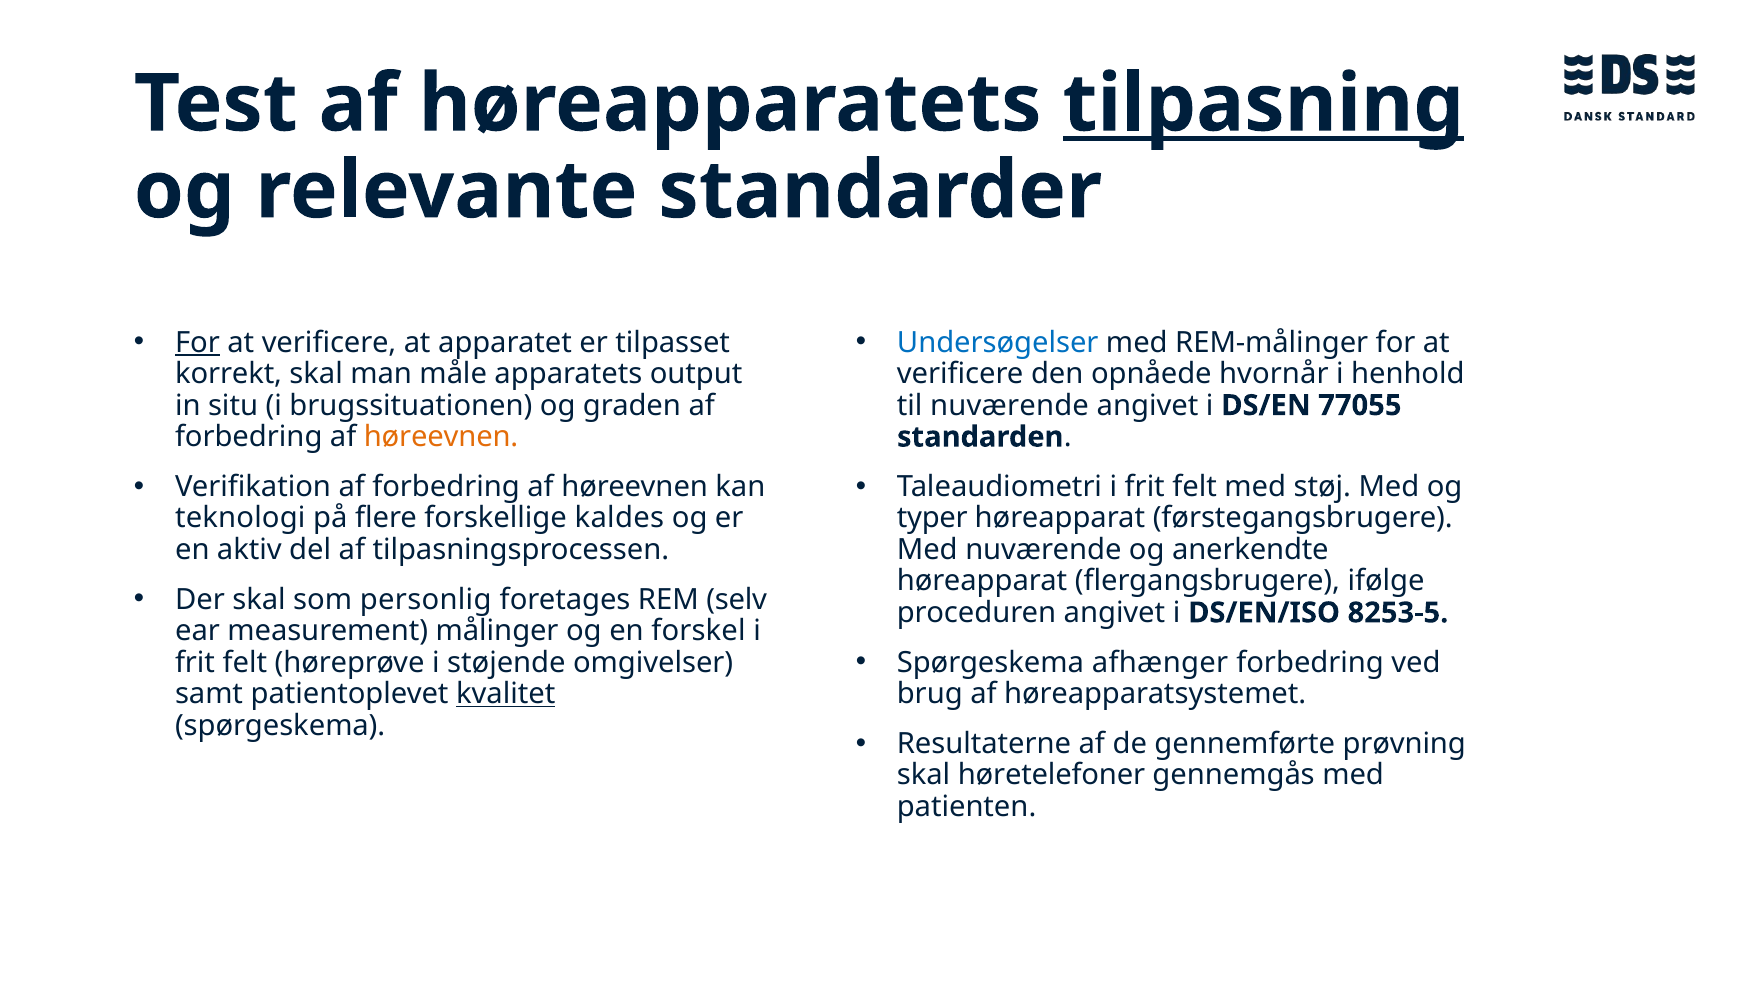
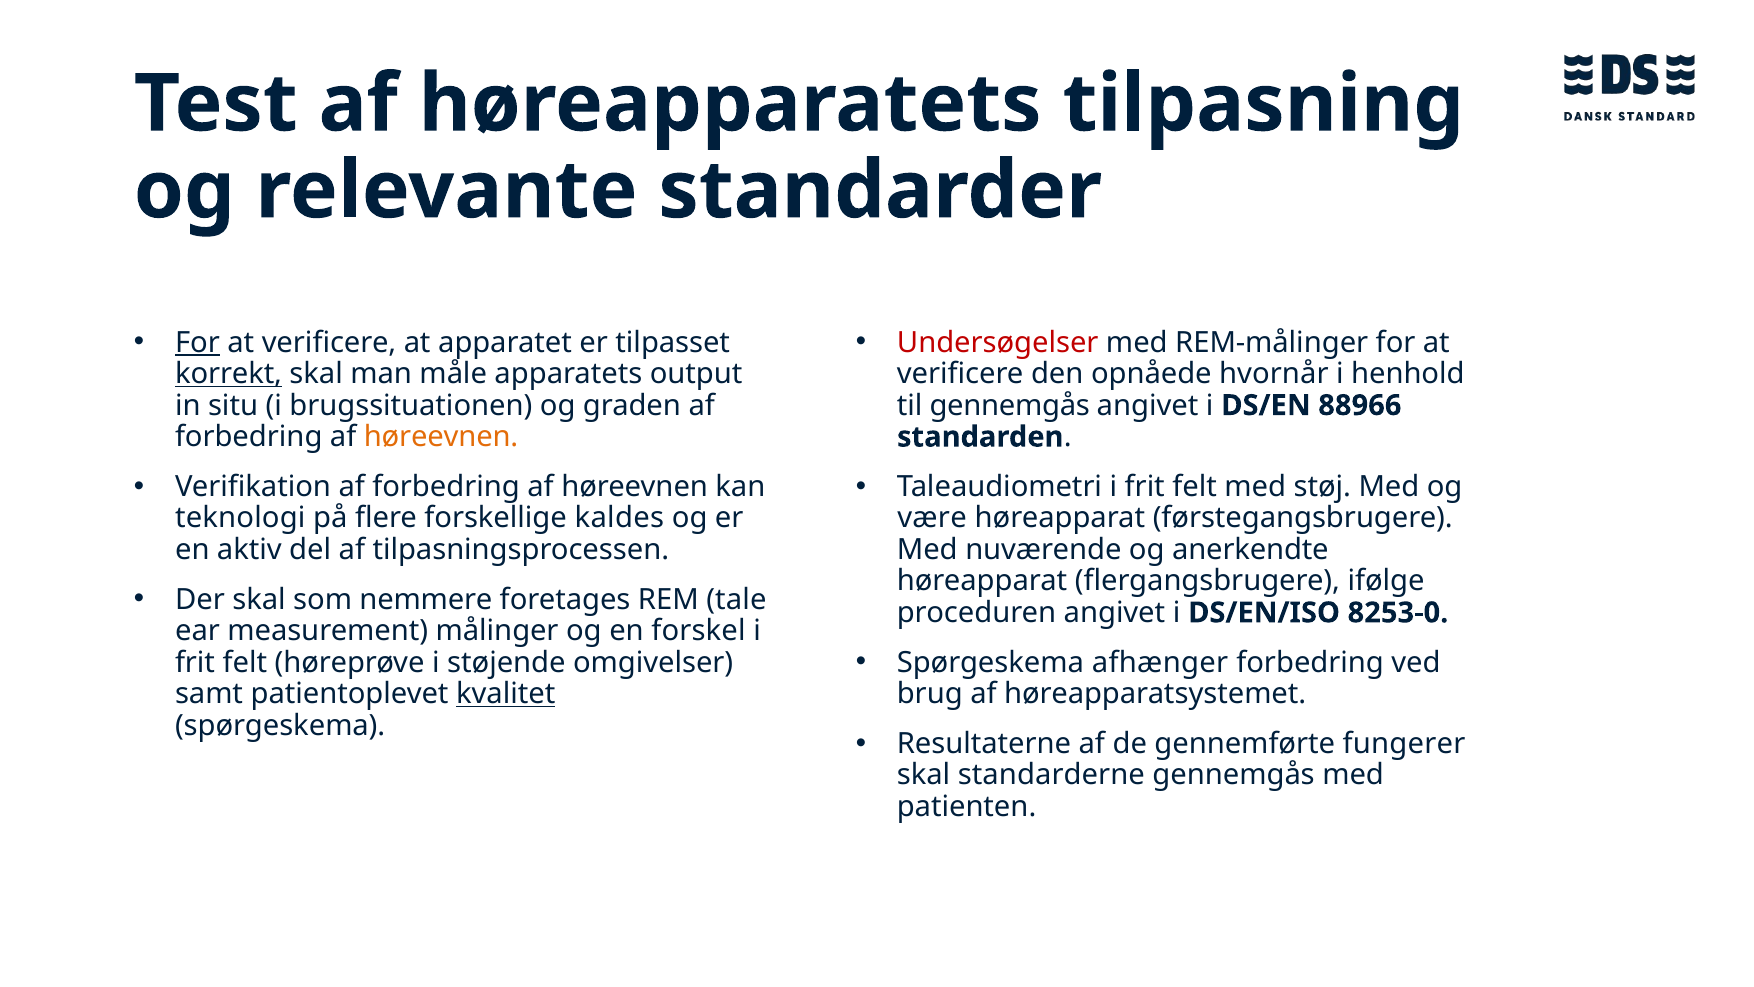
tilpasning underline: present -> none (1263, 104)
Undersøgelser colour: blue -> red (998, 342)
korrekt underline: none -> present (229, 374)
til nuværende: nuværende -> gennemgås (1010, 405)
77055: 77055 -> 88966 (1360, 405)
typer: typer -> være (932, 518)
personlig: personlig -> nemmere (426, 599)
selv: selv -> tale (736, 599)
8253-5: 8253-5 -> 8253-0 (1398, 613)
prøvning: prøvning -> fungerer (1404, 744)
høretelefoner: høretelefoner -> standarderne (1051, 775)
